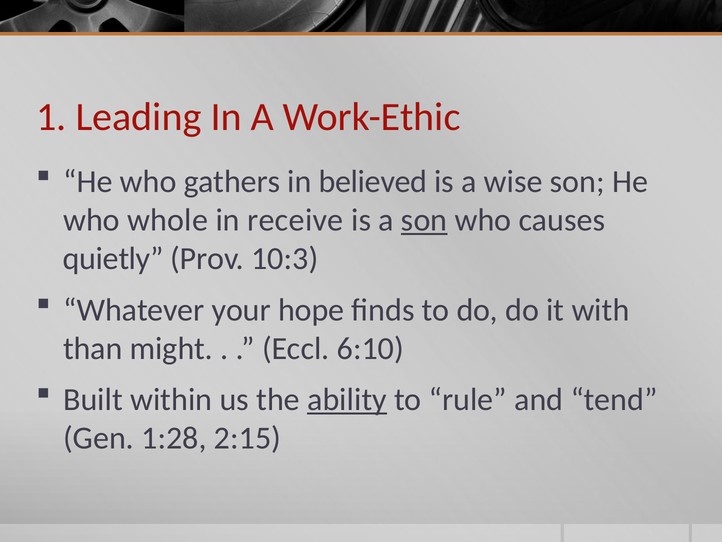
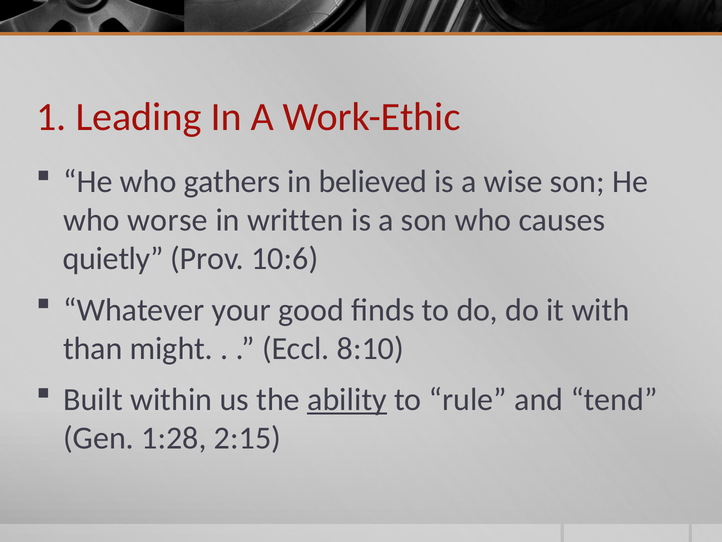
whole: whole -> worse (168, 220)
receive: receive -> written (295, 220)
son underline: present -> none (424, 220)
10:3: 10:3 -> 10:6 (285, 259)
hope: hope -> good (311, 310)
6:10: 6:10 -> 8:10 (370, 348)
